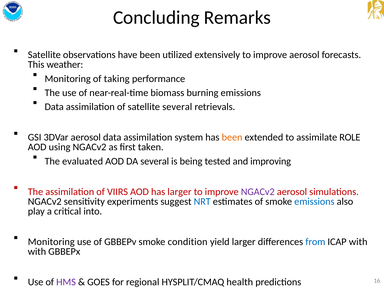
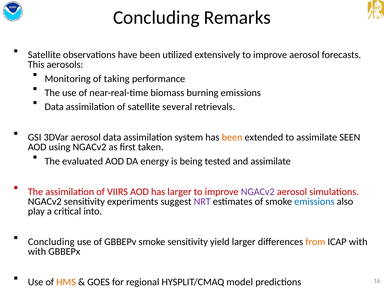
weather: weather -> aerosols (65, 65)
ROLE: ROLE -> SEEN (350, 137)
DA several: several -> energy (155, 161)
and improving: improving -> assimilate (271, 161)
NRT colour: blue -> purple (202, 202)
Monitoring: Monitoring -> Concluding (51, 242)
smoke condition: condition -> sensitivity (188, 242)
from colour: blue -> orange (315, 242)
HMS colour: purple -> orange (66, 282)
health: health -> model (240, 282)
